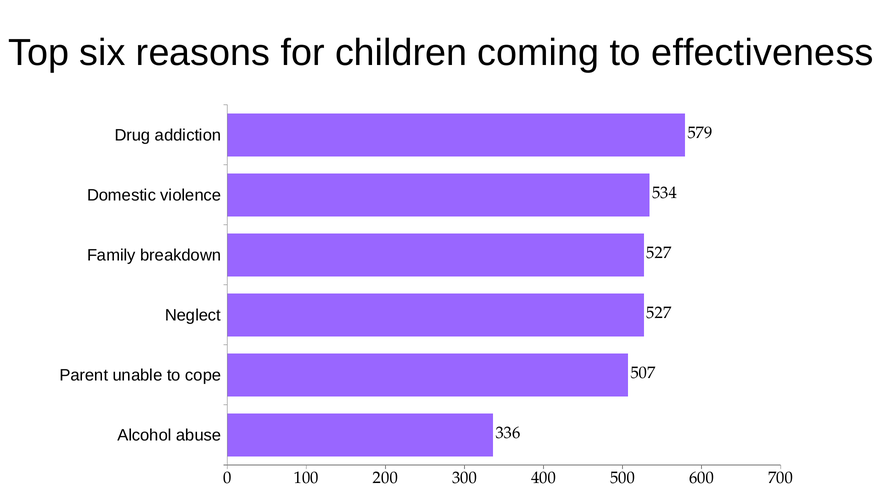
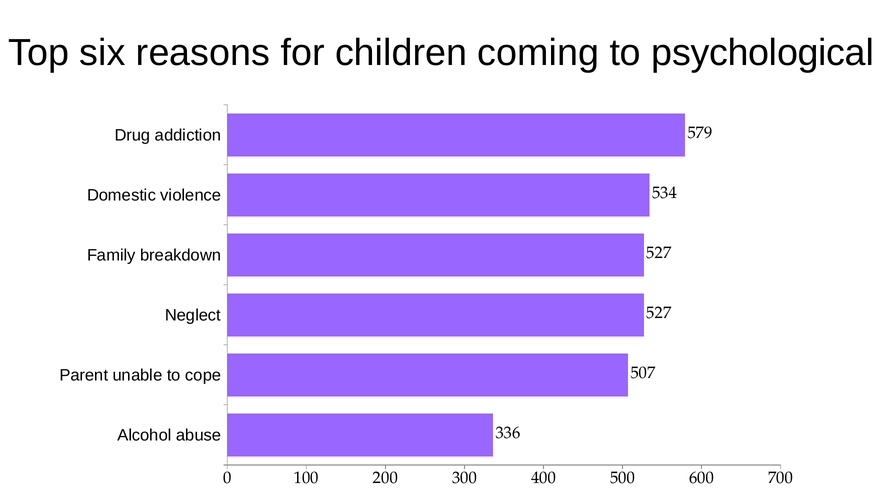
effectiveness: effectiveness -> psychological (763, 53)
